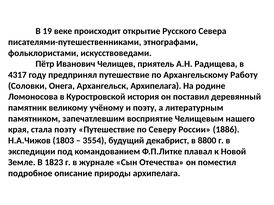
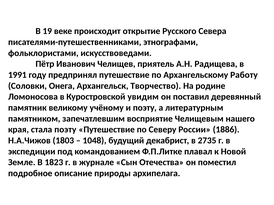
4317: 4317 -> 1991 (17, 75)
Архангельск Архипелага: Архипелага -> Творчество (156, 86)
история: история -> увидим (143, 97)
3554: 3554 -> 1048 (95, 141)
8800: 8800 -> 2735 (207, 141)
